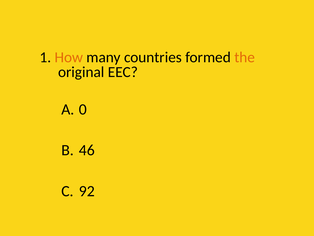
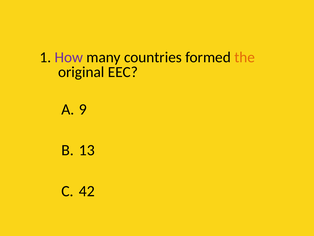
How colour: orange -> purple (69, 57)
0: 0 -> 9 (83, 109)
46: 46 -> 13 (87, 150)
92: 92 -> 42 (87, 191)
